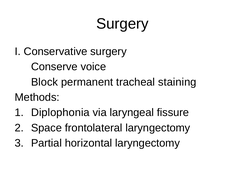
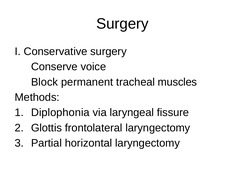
staining: staining -> muscles (177, 82)
Space: Space -> Glottis (46, 128)
